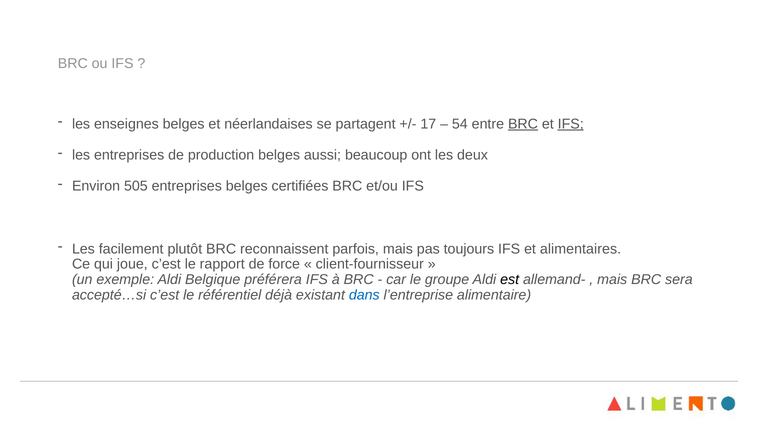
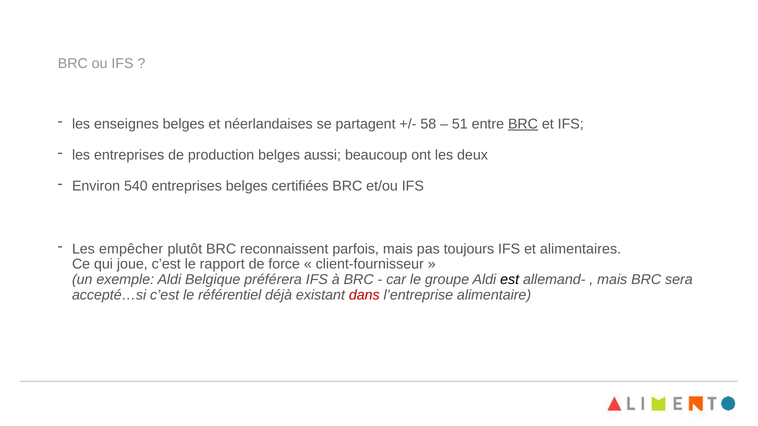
17: 17 -> 58 (428, 124)
54: 54 -> 51 (460, 124)
IFS underline: present -> none (571, 124)
505: 505 -> 540 (136, 186)
facilement: facilement -> empêcher (131, 249)
dans colour: blue -> red (364, 295)
